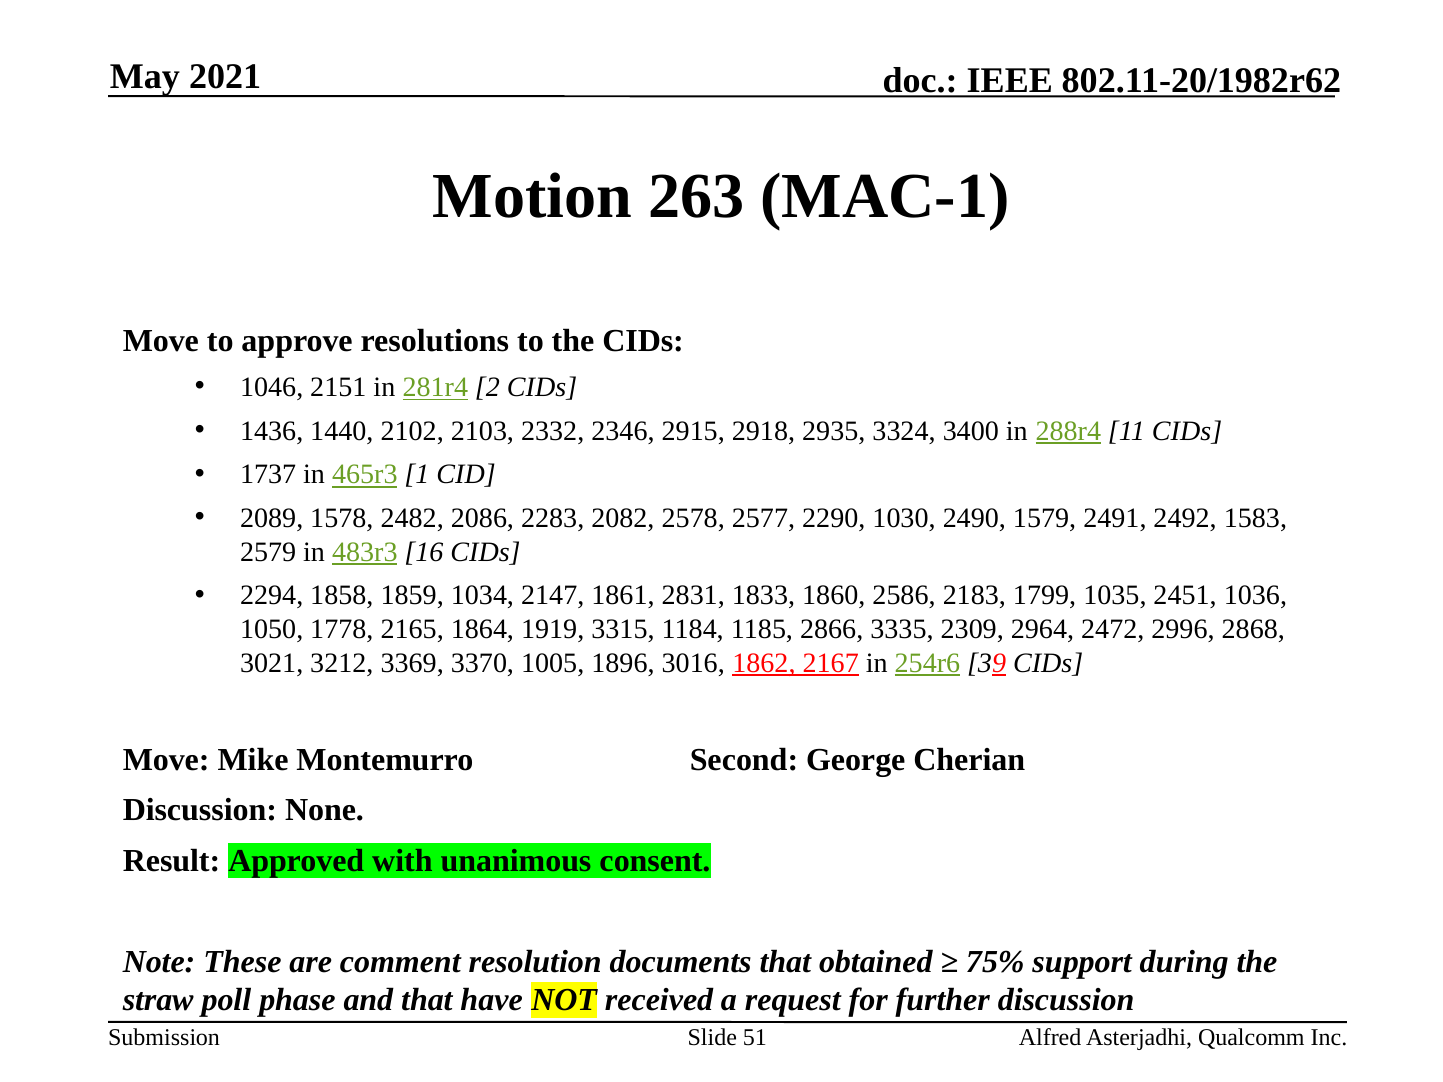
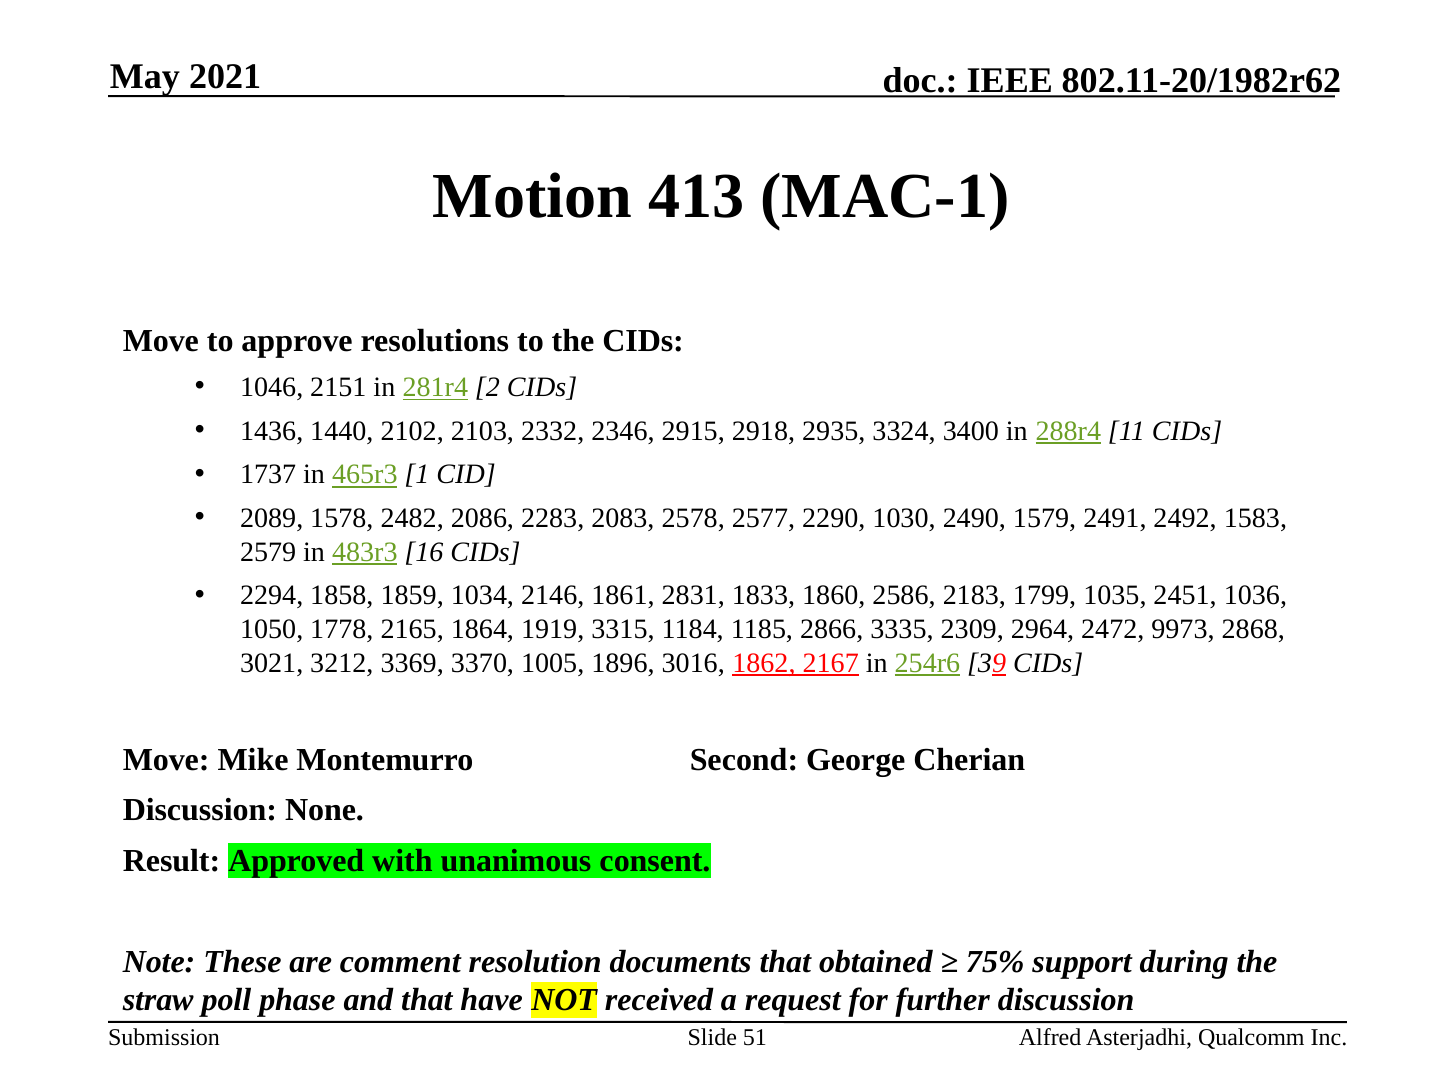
263: 263 -> 413 (696, 197)
2082: 2082 -> 2083 (623, 518)
2147: 2147 -> 2146 (553, 596)
2996: 2996 -> 9973 (1183, 629)
